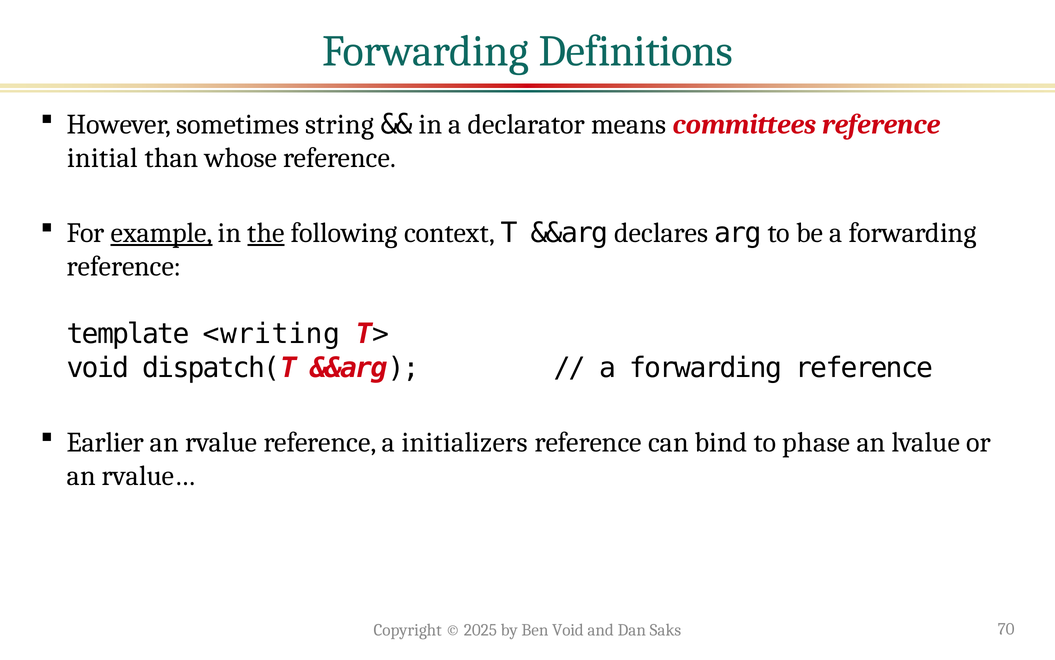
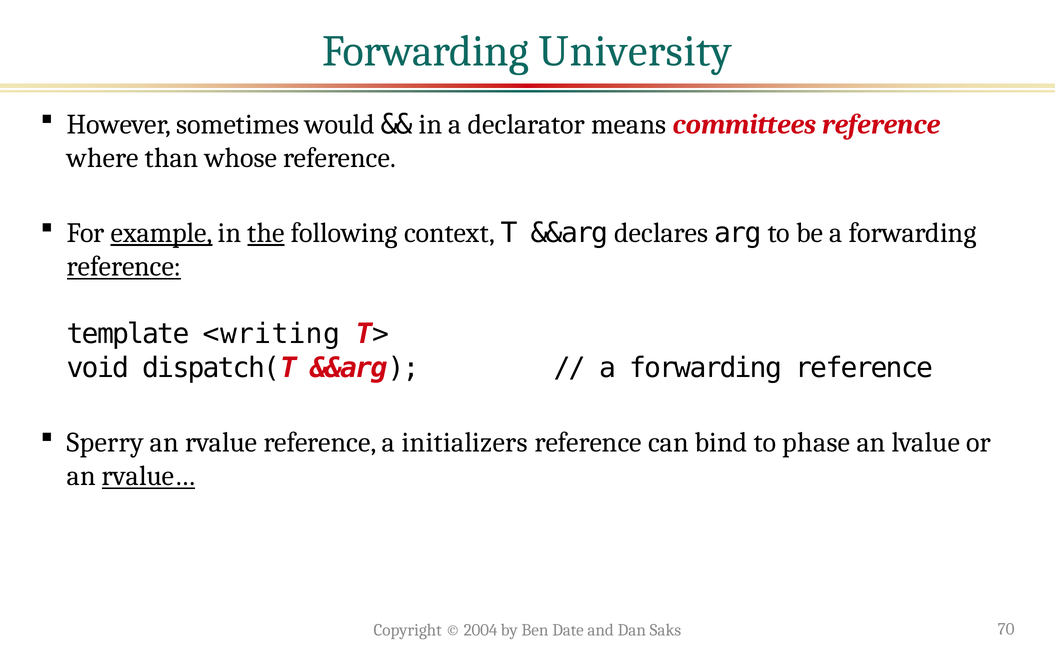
Definitions: Definitions -> University (636, 51)
string: string -> would (340, 124)
initial: initial -> where (103, 158)
reference underline: none -> present (124, 266)
Earlier: Earlier -> Sperry (105, 442)
rvalue… underline: none -> present (149, 476)
2025: 2025 -> 2004 (480, 630)
Ben Void: Void -> Date (568, 630)
